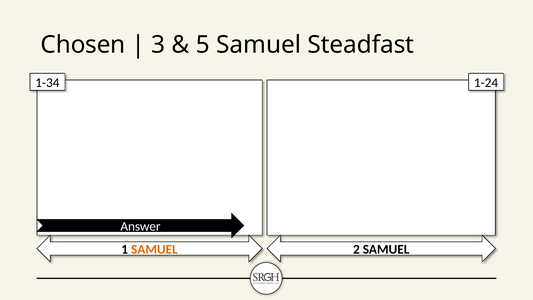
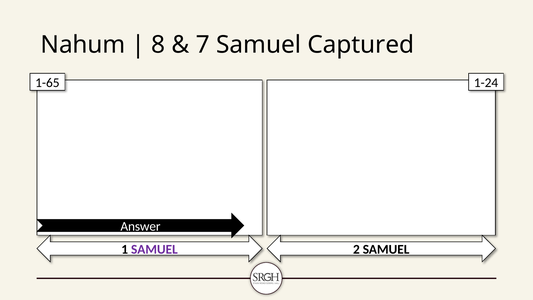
Chosen: Chosen -> Nahum (83, 45)
3: 3 -> 8 (158, 45)
5: 5 -> 7 (203, 45)
Steadfast: Steadfast -> Captured (361, 45)
1-34: 1-34 -> 1-65 (47, 83)
SAMUEL colour: orange -> purple (154, 249)
